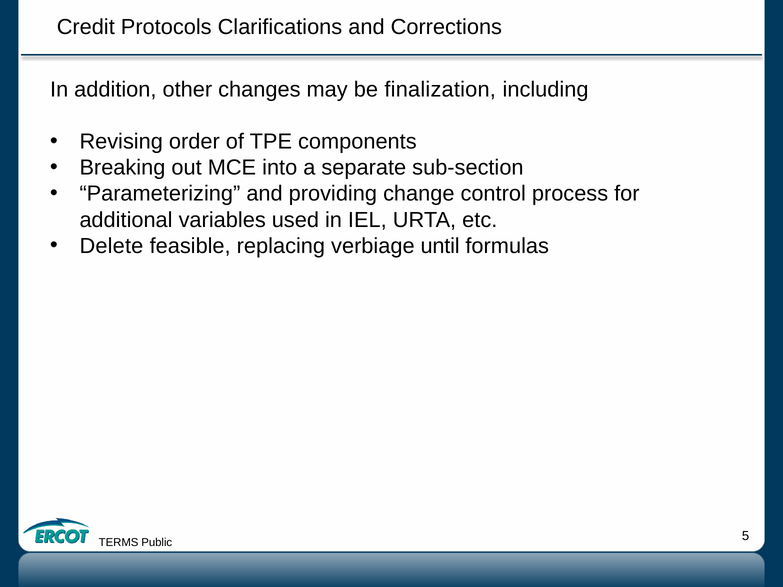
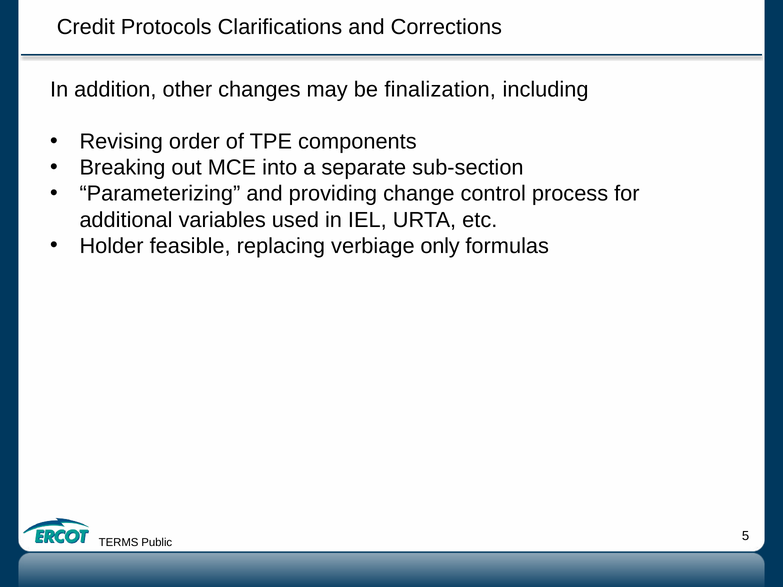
Delete: Delete -> Holder (112, 246)
until: until -> only (440, 246)
